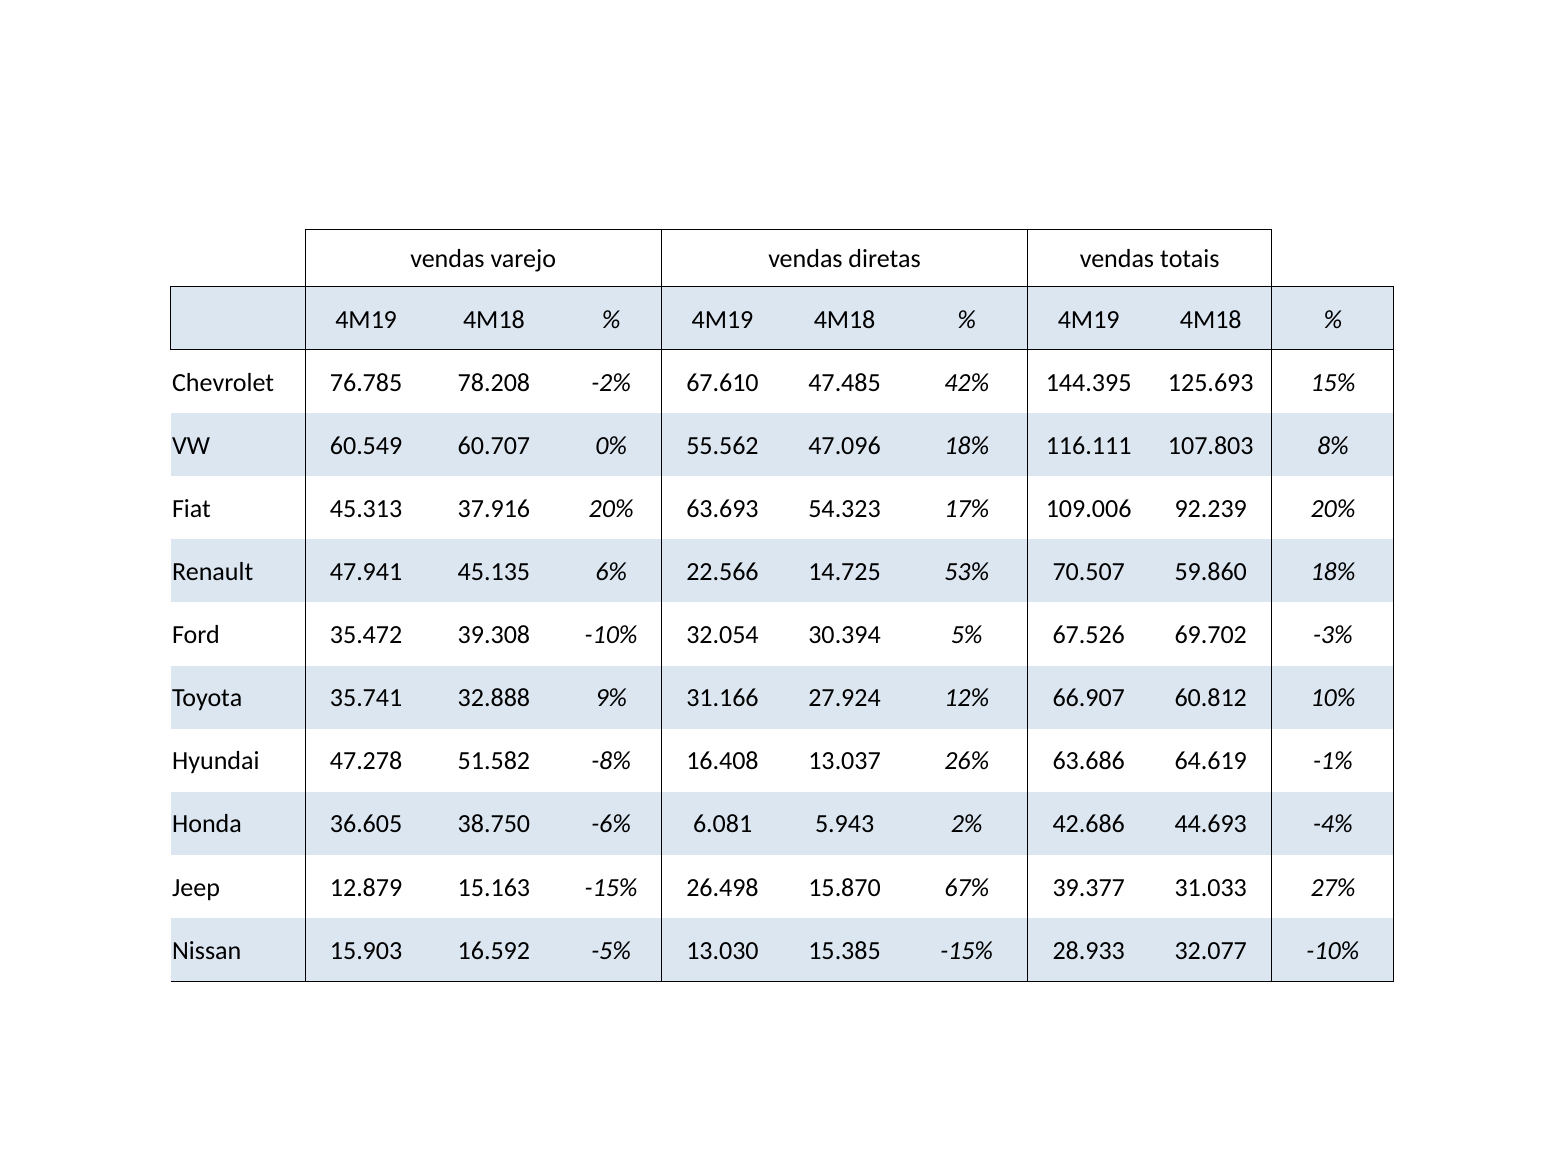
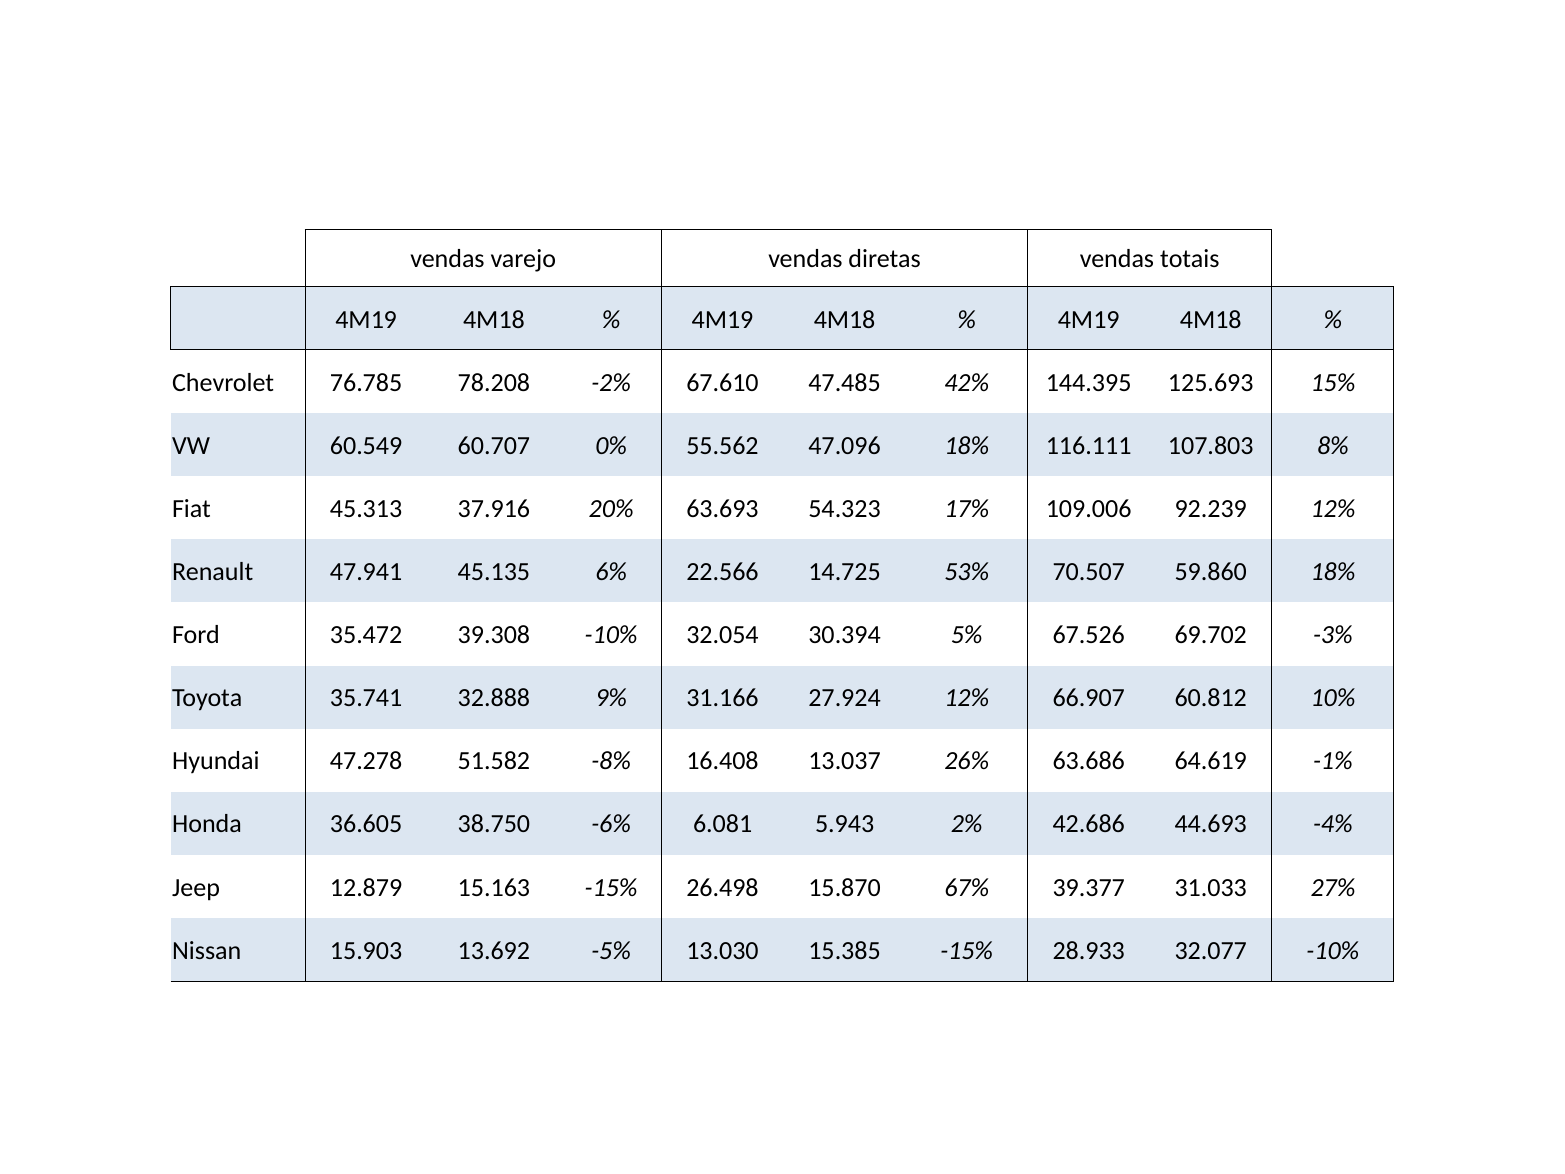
92.239 20%: 20% -> 12% (1333, 509)
16.592: 16.592 -> 13.692 (494, 950)
